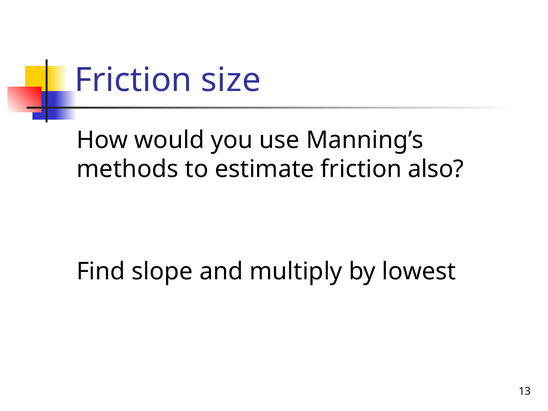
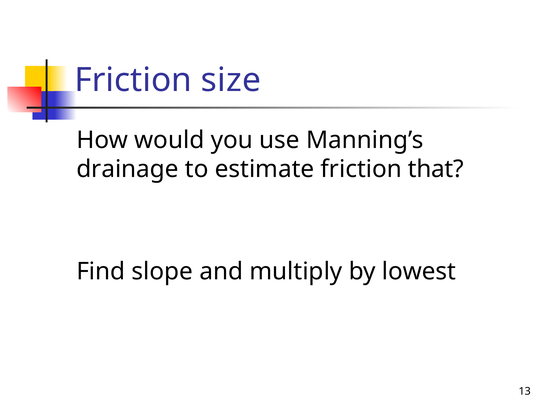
methods: methods -> drainage (128, 169)
also: also -> that (436, 169)
